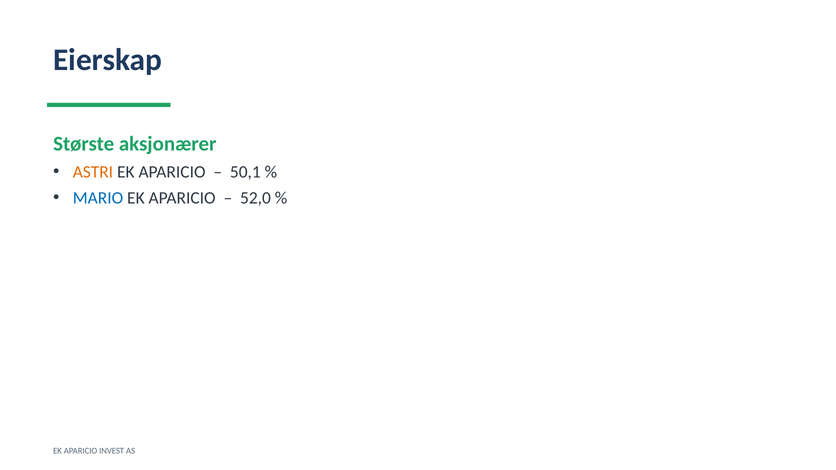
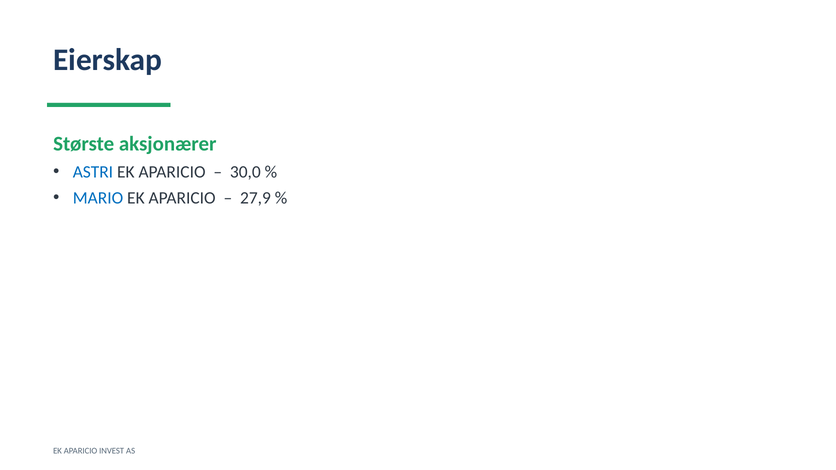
ASTRI colour: orange -> blue (93, 172)
50,1: 50,1 -> 30,0 (245, 172)
52,0: 52,0 -> 27,9 (255, 198)
